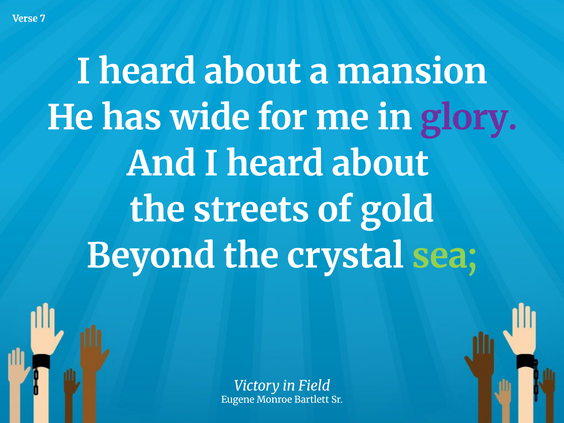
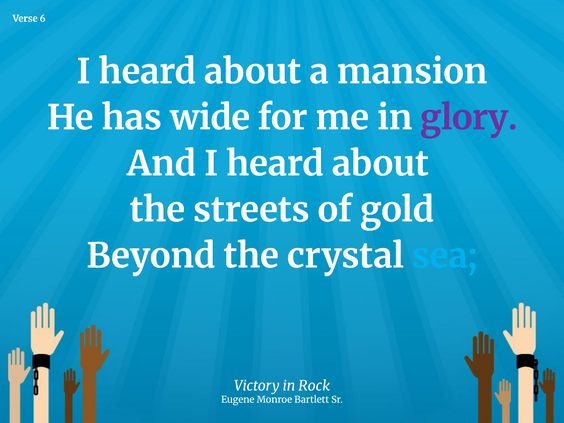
7: 7 -> 6 (43, 19)
sea colour: light green -> light blue (445, 256)
Field: Field -> Rock (314, 386)
